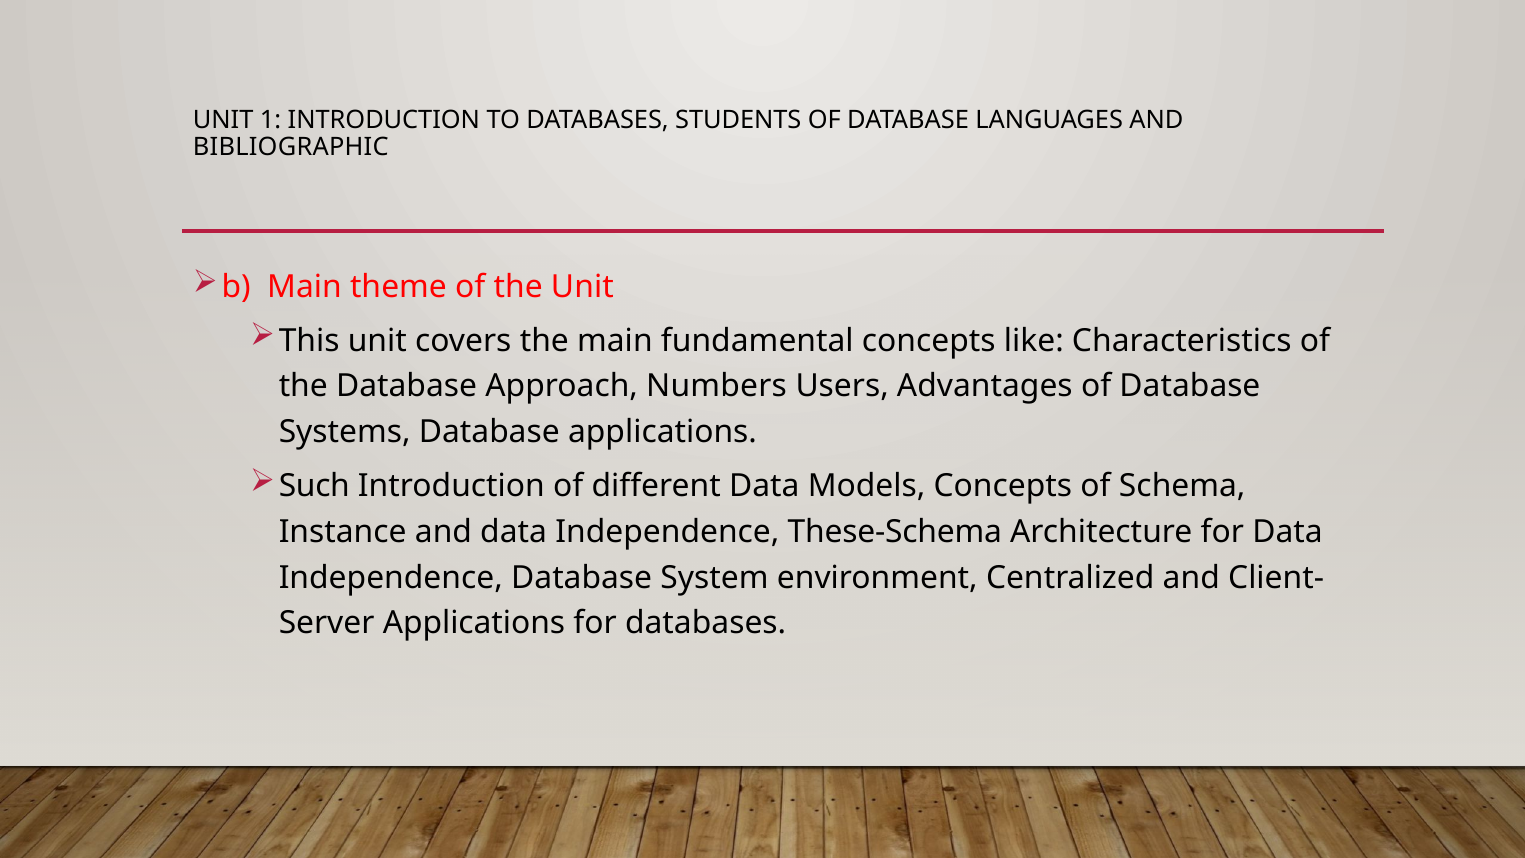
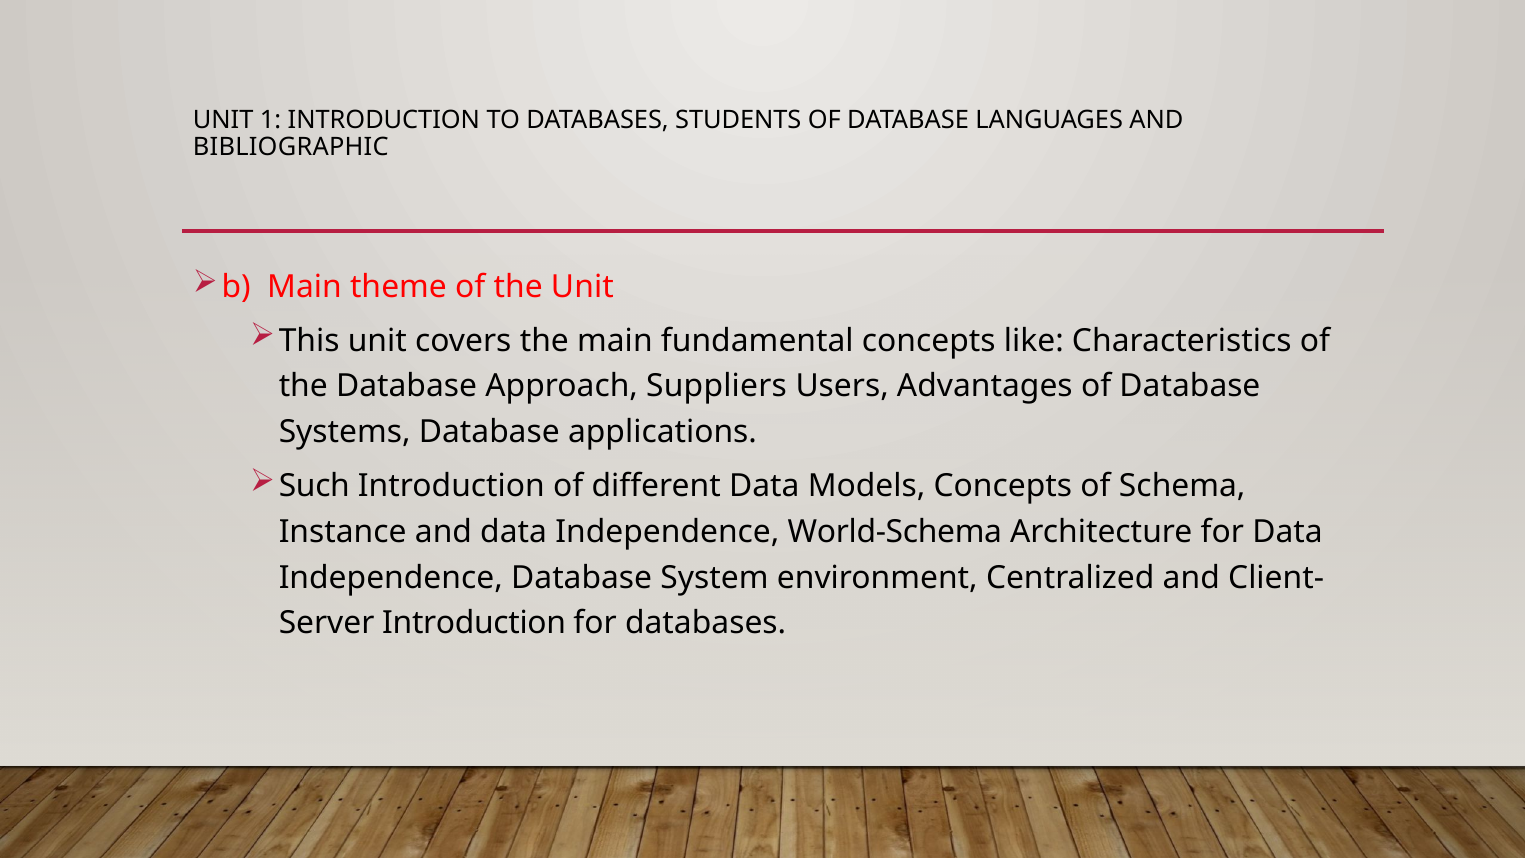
Numbers: Numbers -> Suppliers (717, 386)
These-Schema: These-Schema -> World-Schema (895, 532)
Applications: Applications -> Introduction (474, 623)
